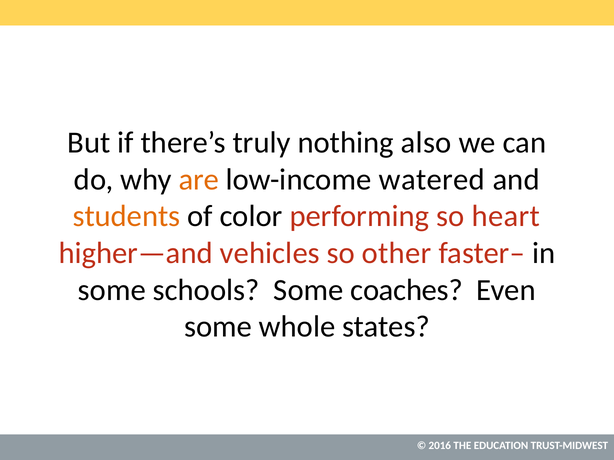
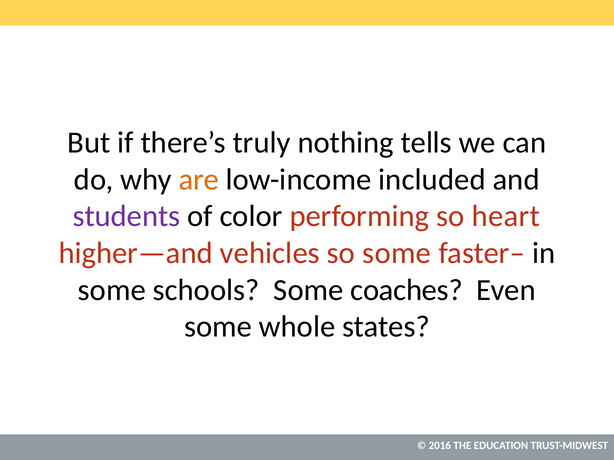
also: also -> tells (426, 143)
watered: watered -> included (432, 180)
students colour: orange -> purple (127, 217)
so other: other -> some (397, 253)
